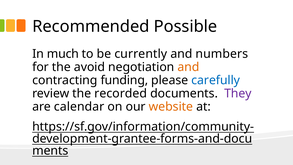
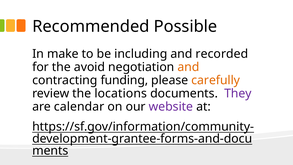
much: much -> make (63, 54)
currently: currently -> including (141, 54)
numbers: numbers -> recorded (222, 54)
carefully colour: blue -> orange (216, 80)
recorded: recorded -> locations (121, 93)
website colour: orange -> purple (171, 106)
